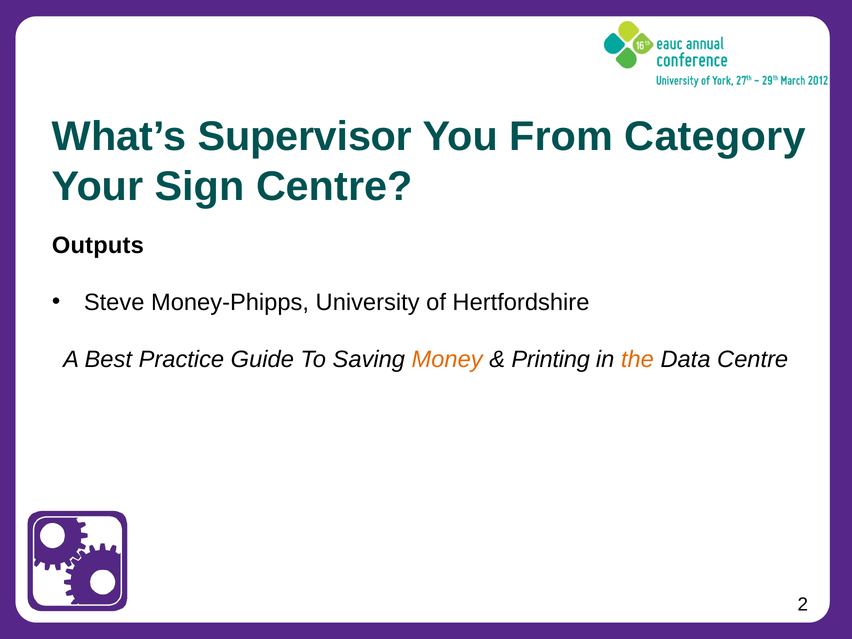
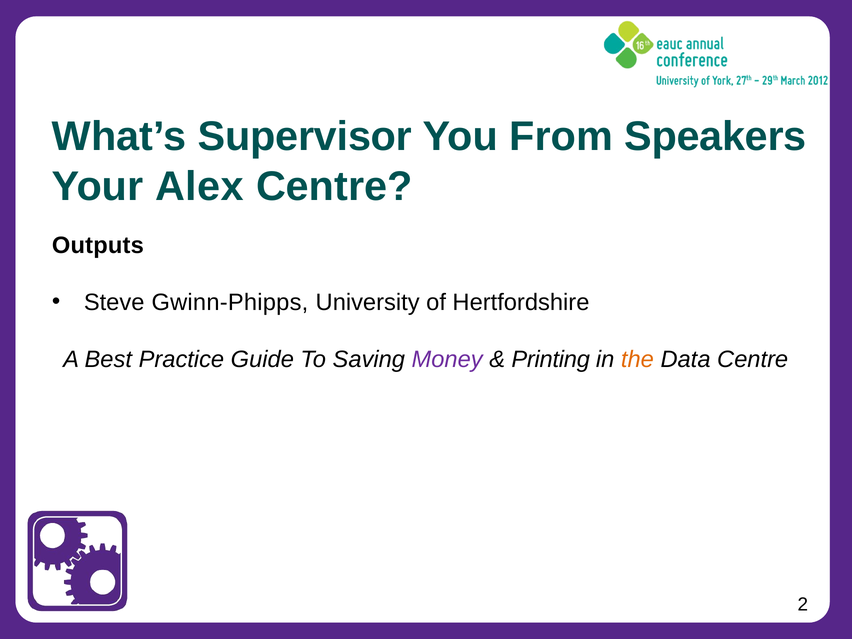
Category: Category -> Speakers (715, 137)
Sign: Sign -> Alex (199, 186)
Money-Phipps: Money-Phipps -> Gwinn-Phipps (230, 302)
Money colour: orange -> purple (447, 359)
